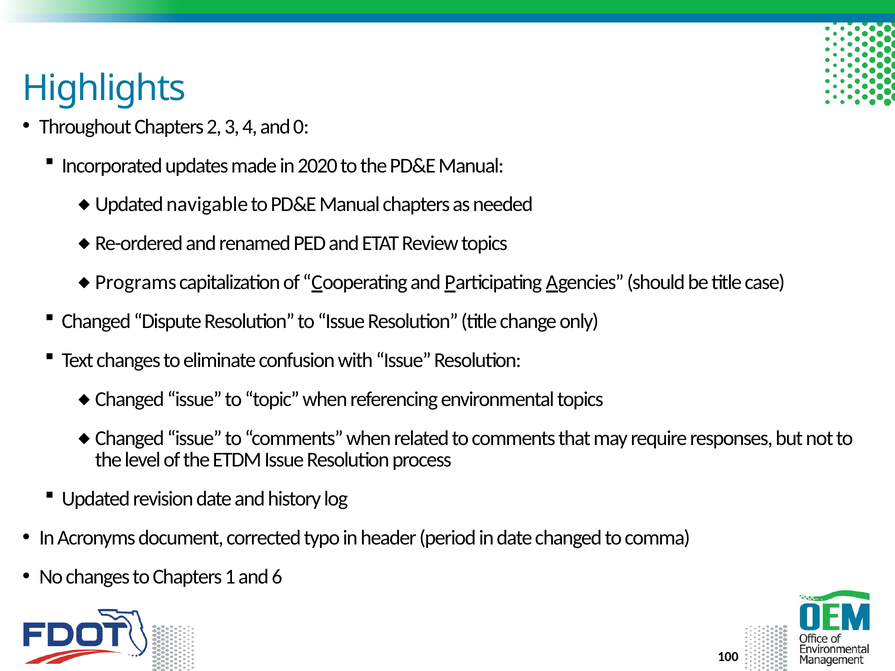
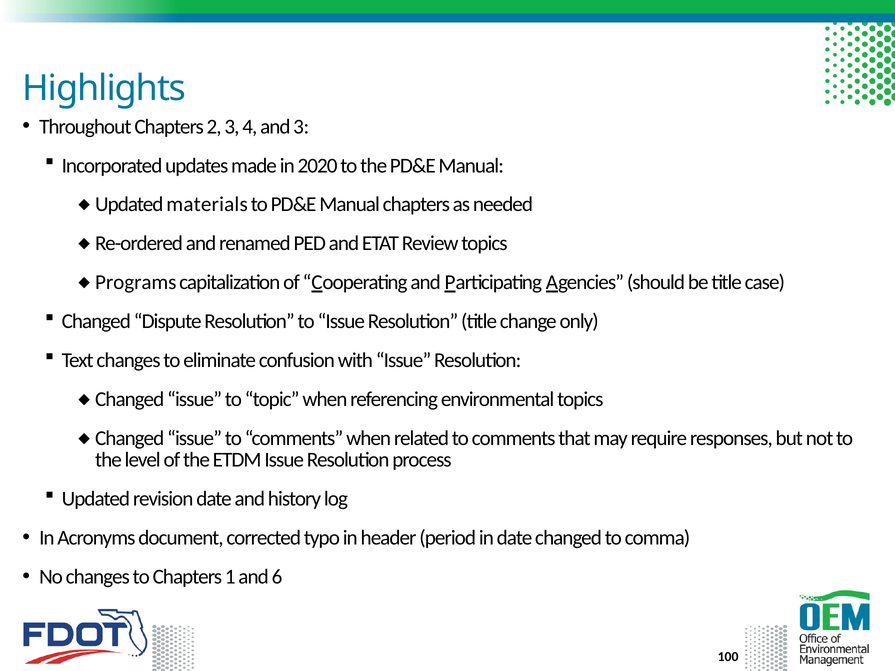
and 0: 0 -> 3 (301, 127)
navigable: navigable -> materials (207, 205)
